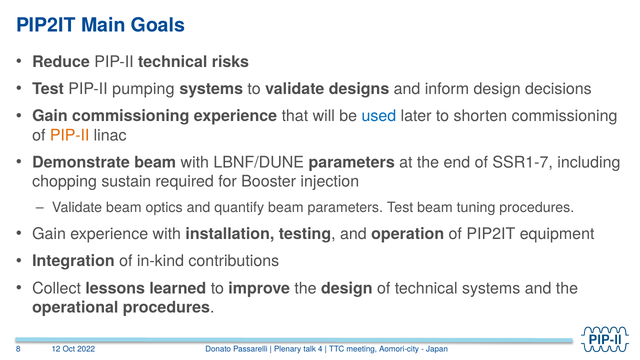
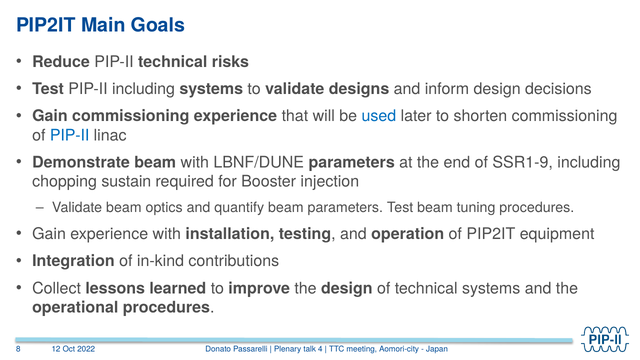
PIP-II pumping: pumping -> including (143, 89)
PIP-II colour: orange -> blue (70, 135)
SSR1-7: SSR1-7 -> SSR1-9 (523, 163)
